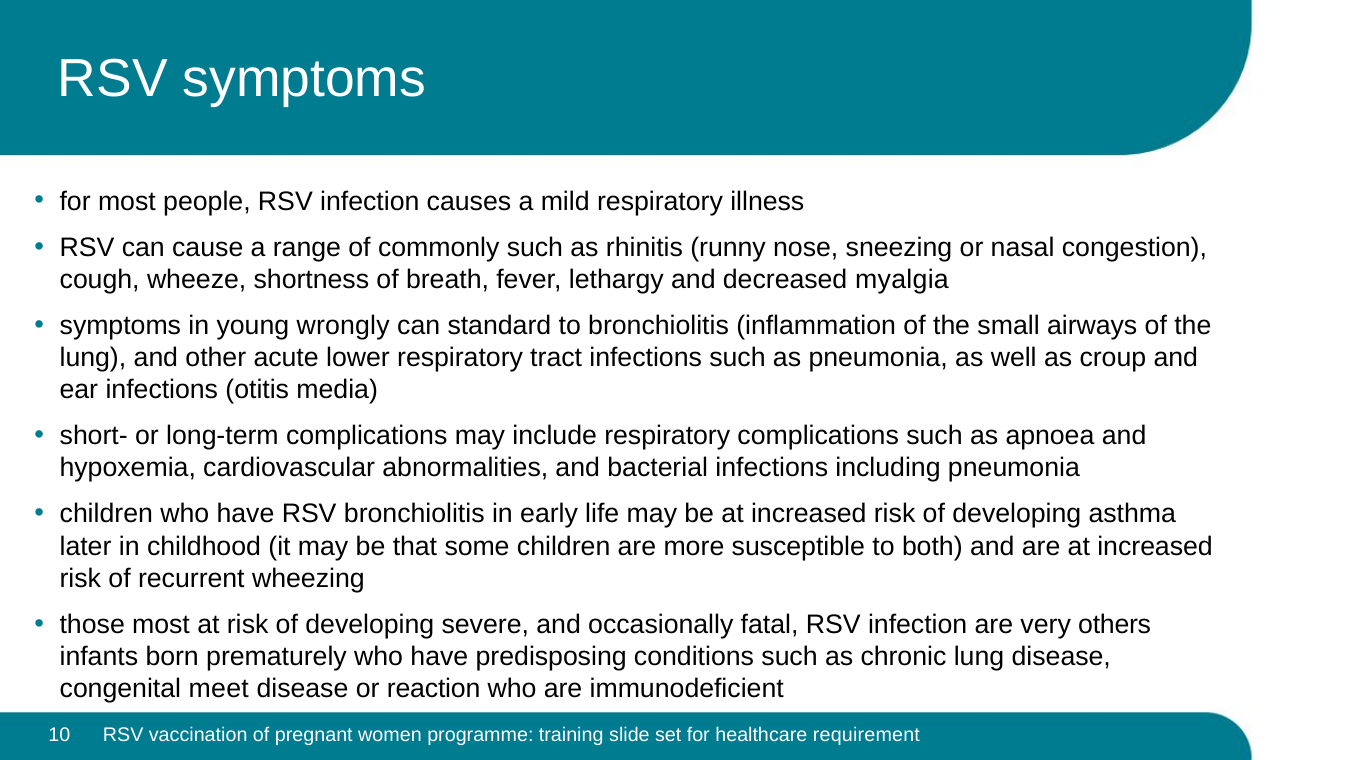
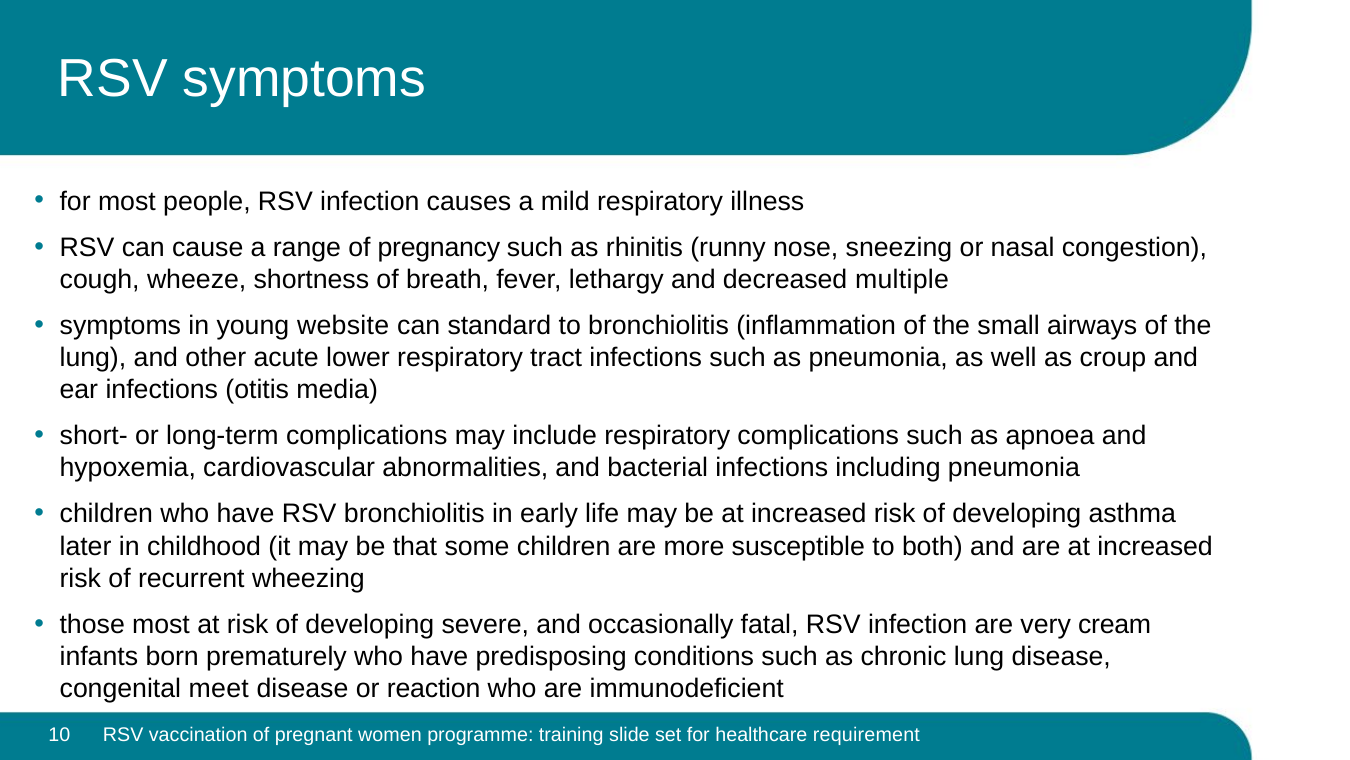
commonly: commonly -> pregnancy (439, 247)
myalgia: myalgia -> multiple (902, 279)
wrongly: wrongly -> website (343, 325)
others: others -> cream (1115, 624)
